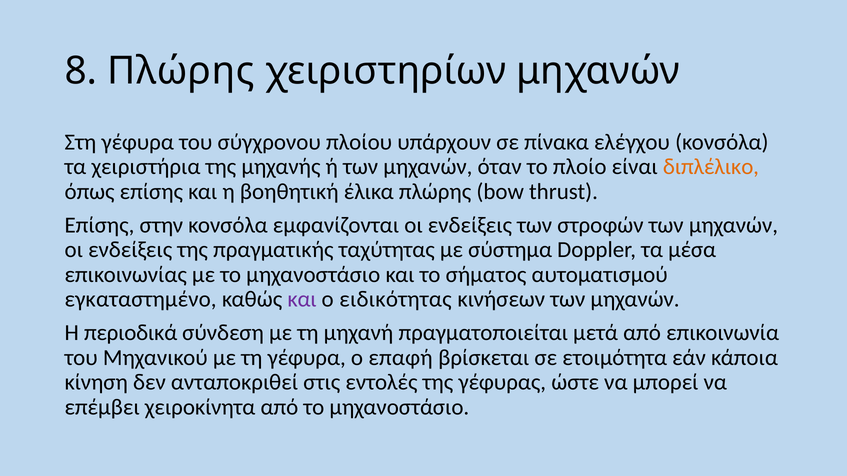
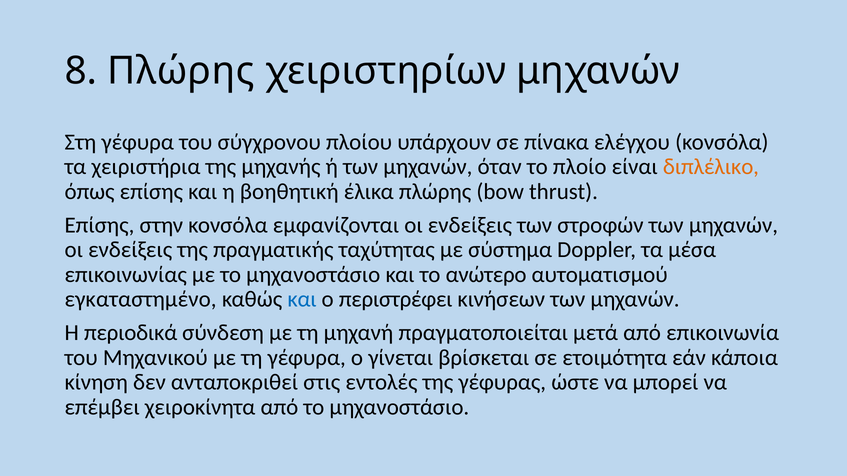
σήματος: σήματος -> ανώτερο (486, 275)
και colour: purple -> blue (302, 300)
ειδικότητας: ειδικότητας -> περιστρέφει (396, 300)
επαφή: επαφή -> γίνεται (401, 358)
